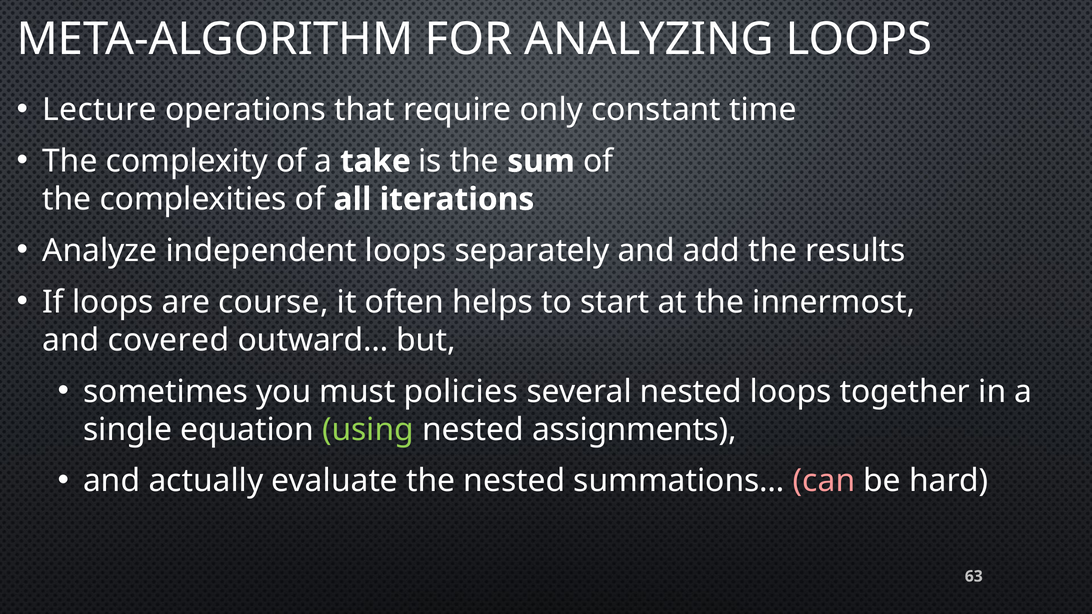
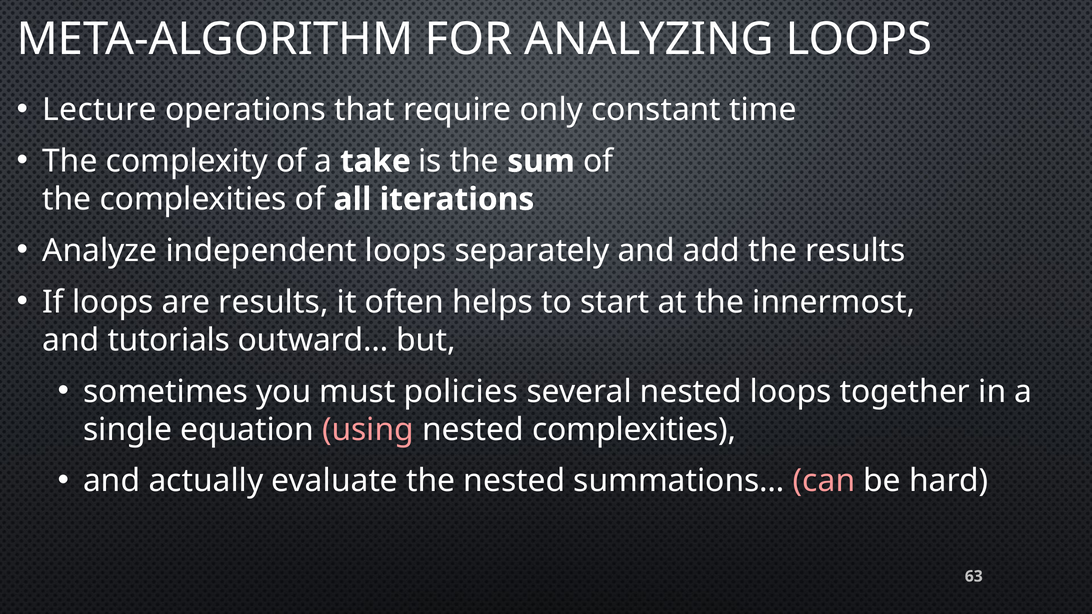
are course: course -> results (274, 302)
covered: covered -> tutorials (169, 340)
using colour: light green -> pink (368, 430)
nested assignments: assignments -> complexities (634, 430)
